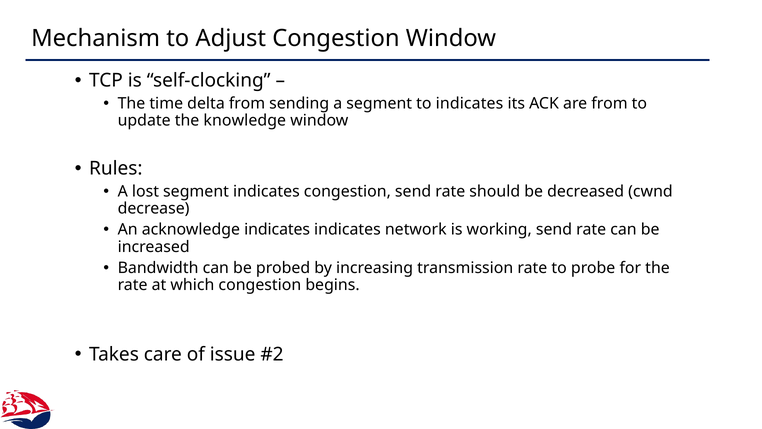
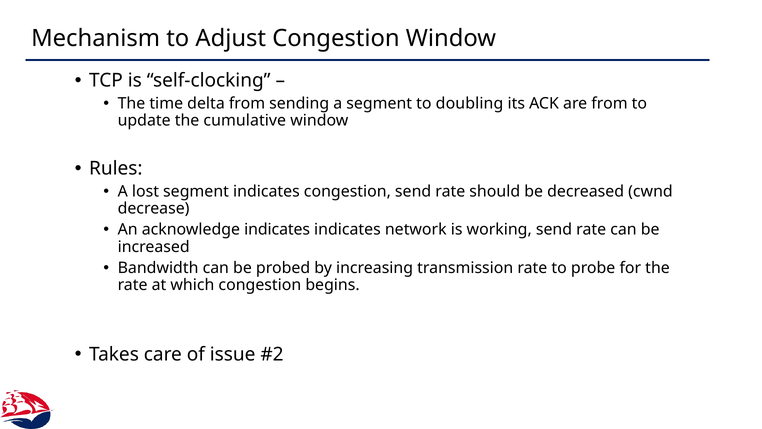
to indicates: indicates -> doubling (470, 103)
knowledge: knowledge -> cumulative (245, 121)
